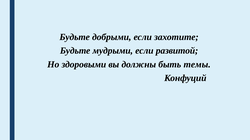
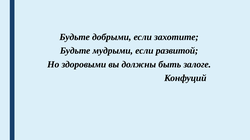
темы: темы -> залоге (197, 65)
